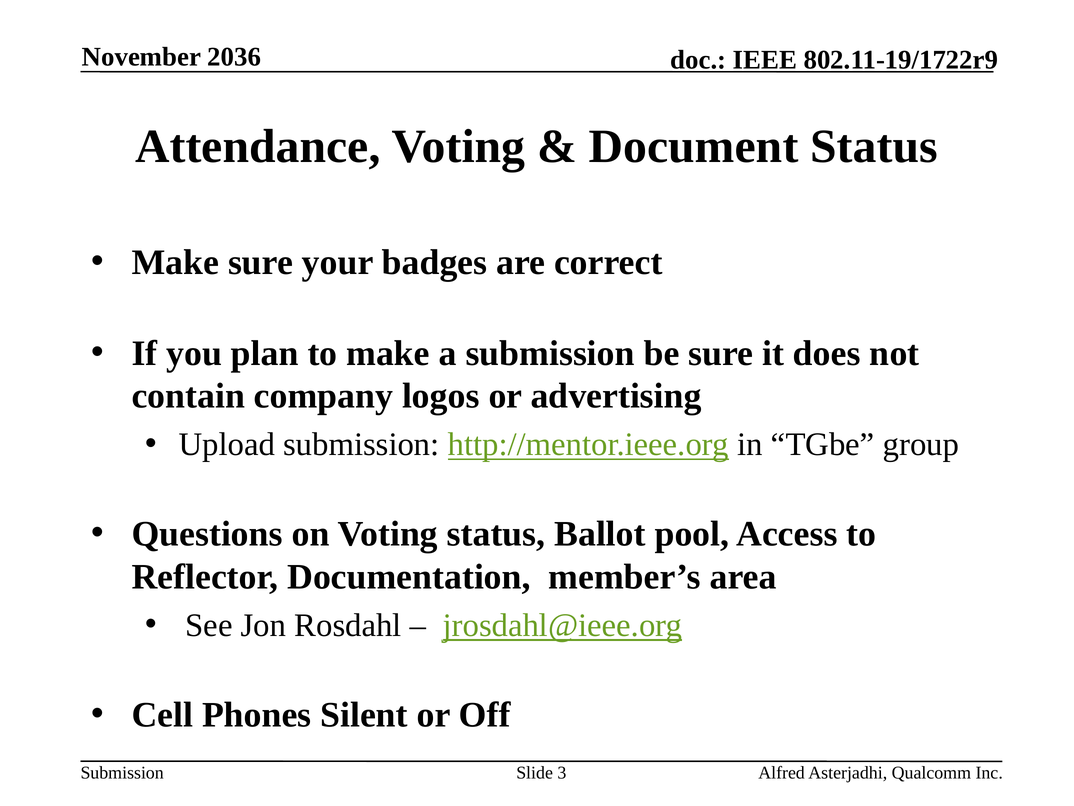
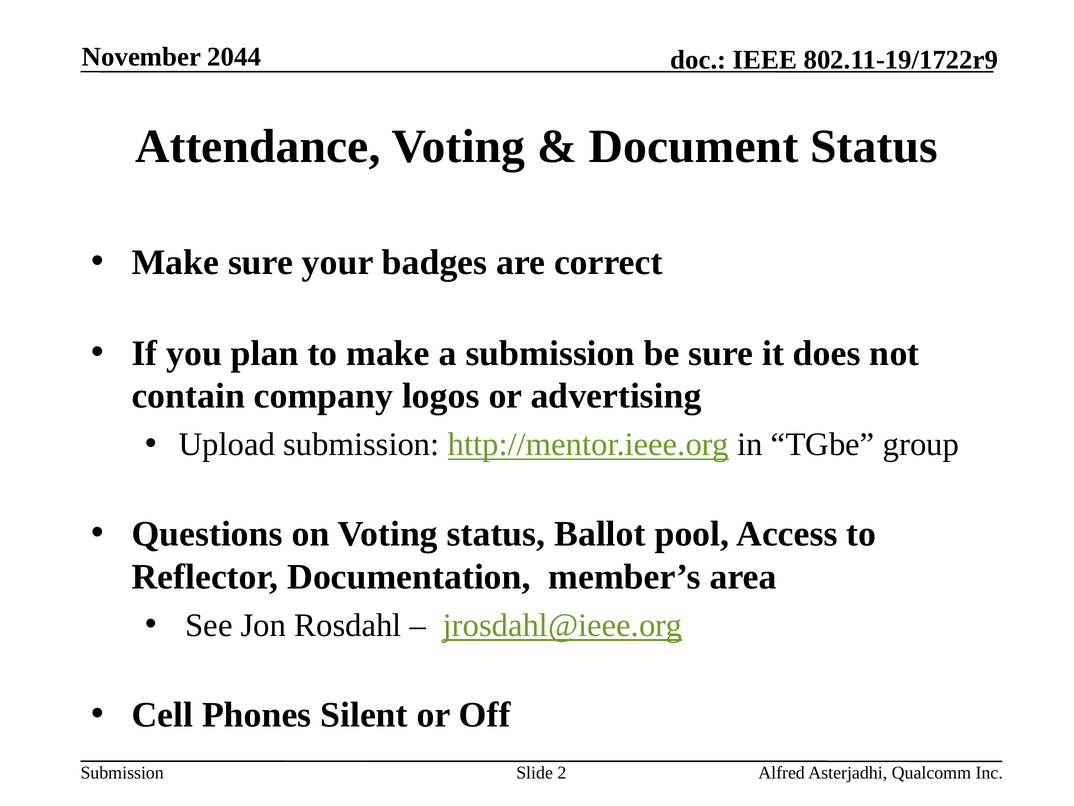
2036: 2036 -> 2044 (234, 57)
3: 3 -> 2 (562, 773)
